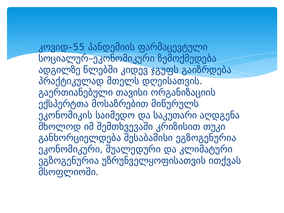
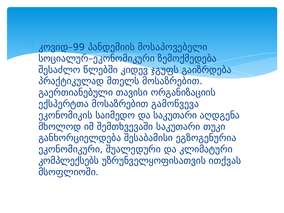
კოვიდ–55: კოვიდ–55 -> კოვიდ–99 (62, 47)
ფარმაცევტული: ფარმაცევტული -> მოსაპოვებელი (173, 47)
ადგილზე: ადგილზე -> შესაძლო (59, 70)
მთელს დღეისათვის: დღეისათვის -> მოსაზრებით (172, 81)
მიწურულს: მიწურულს -> გამოწვევა (175, 104)
შემთხვევაში კრიზისით: კრიზისით -> საკუთარი (178, 127)
ეგზოგენურია: ეგზოგენურია -> კომპლექსებს (69, 161)
